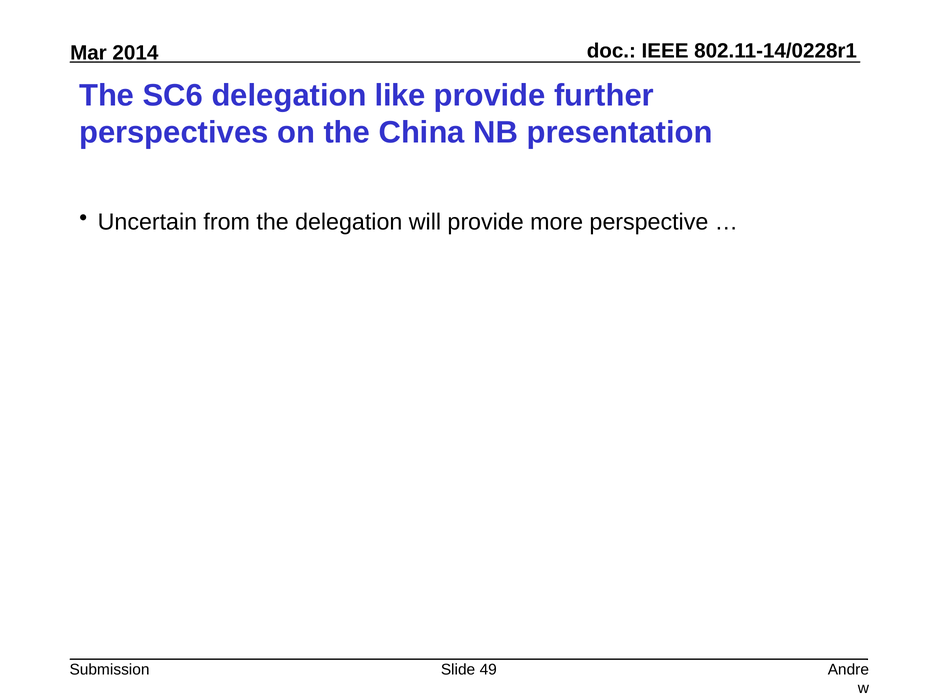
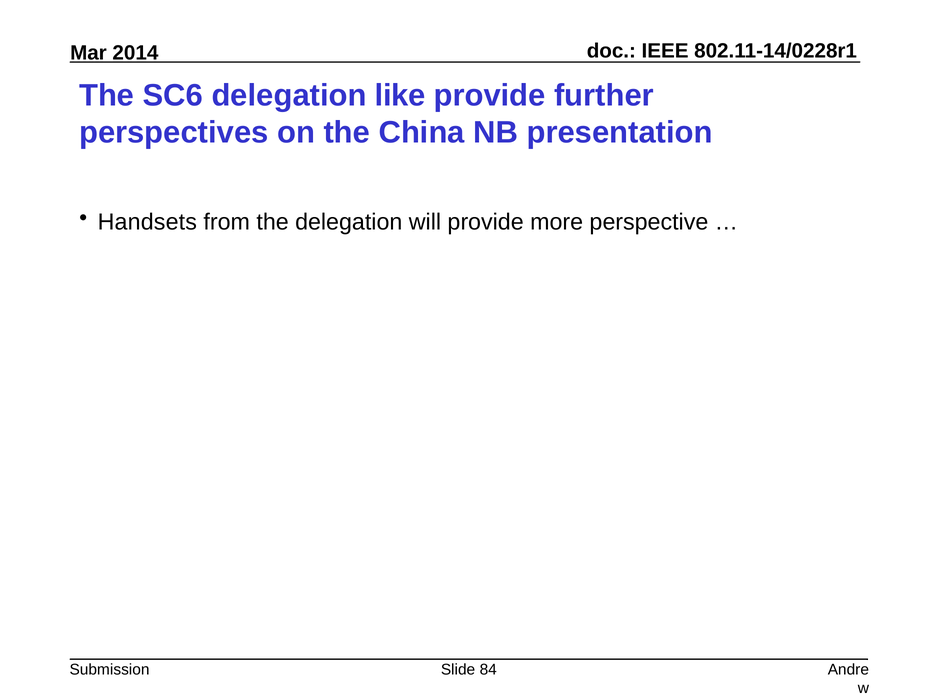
Uncertain: Uncertain -> Handsets (147, 222)
49: 49 -> 84 (488, 669)
